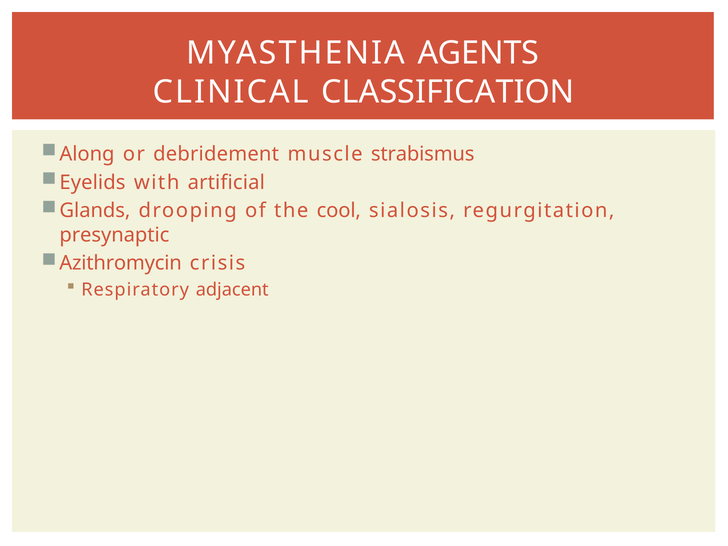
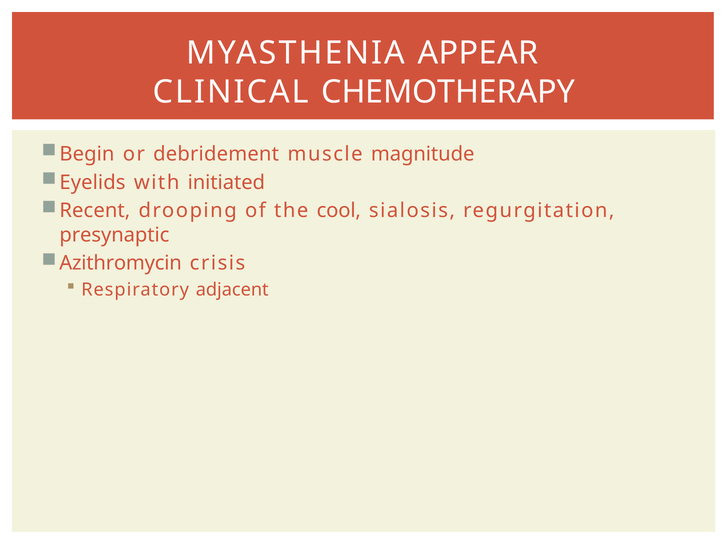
AGENTS: AGENTS -> APPEAR (478, 53)
CLASSIFICATION: CLASSIFICATION -> CHEMOTHERAPY (448, 92)
Along: Along -> Begin (87, 154)
strabismus: strabismus -> magnitude (423, 154)
artificial: artificial -> initiated (226, 182)
Glands: Glands -> Recent (95, 211)
